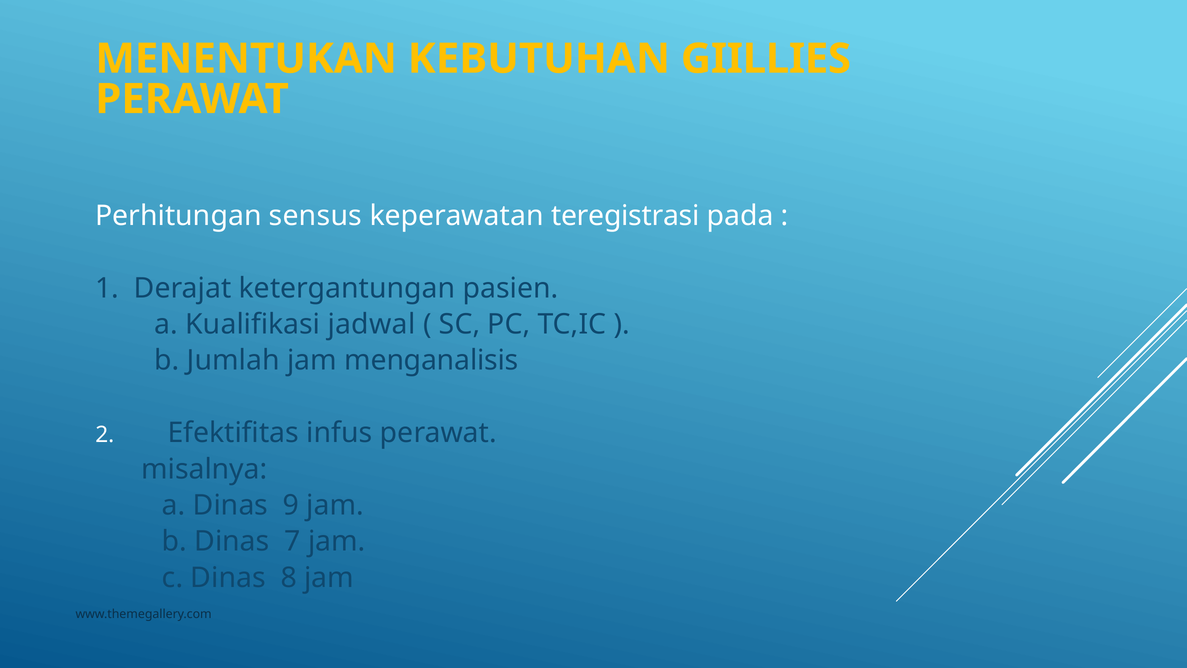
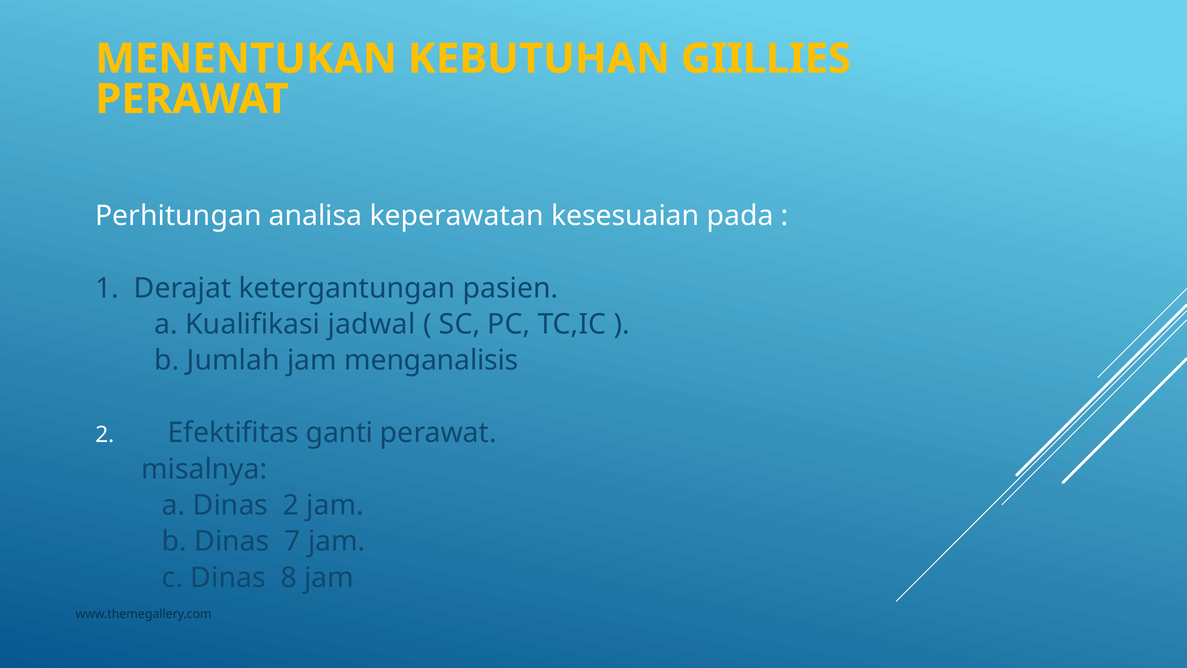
sensus: sensus -> analisa (316, 216)
teregistrasi: teregistrasi -> kesesuaian (625, 216)
infus: infus -> ganti (340, 433)
Dinas 9: 9 -> 2 (291, 505)
